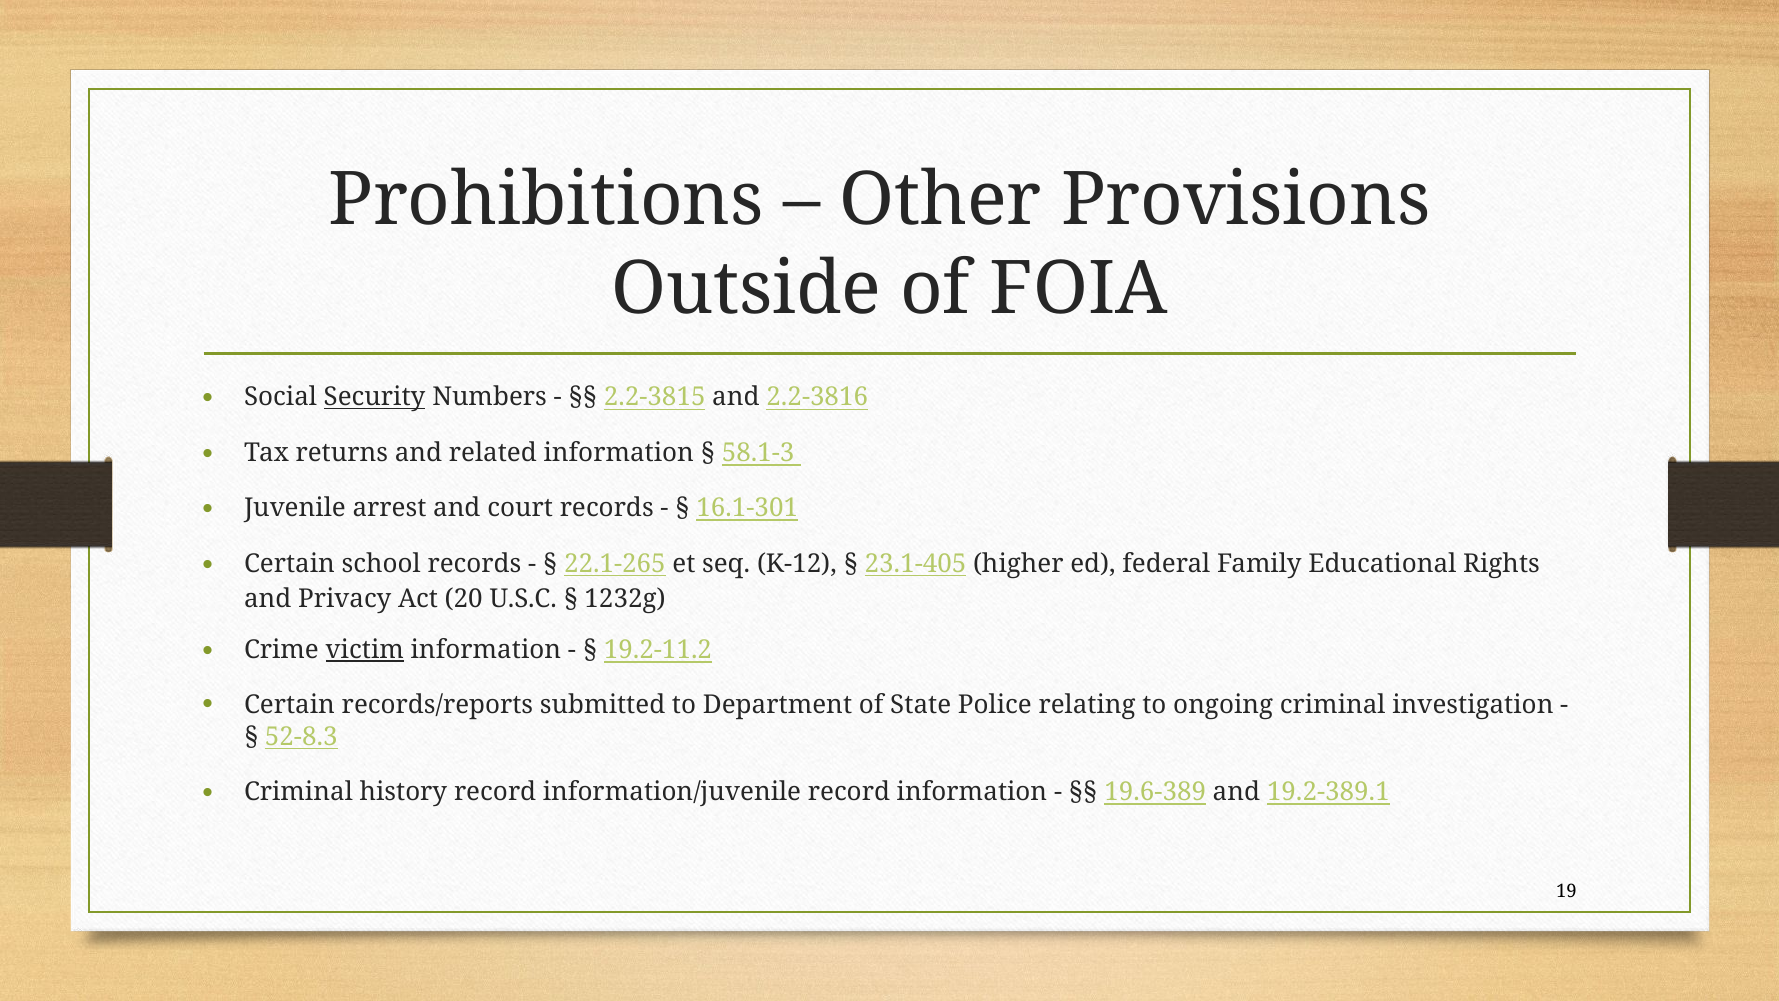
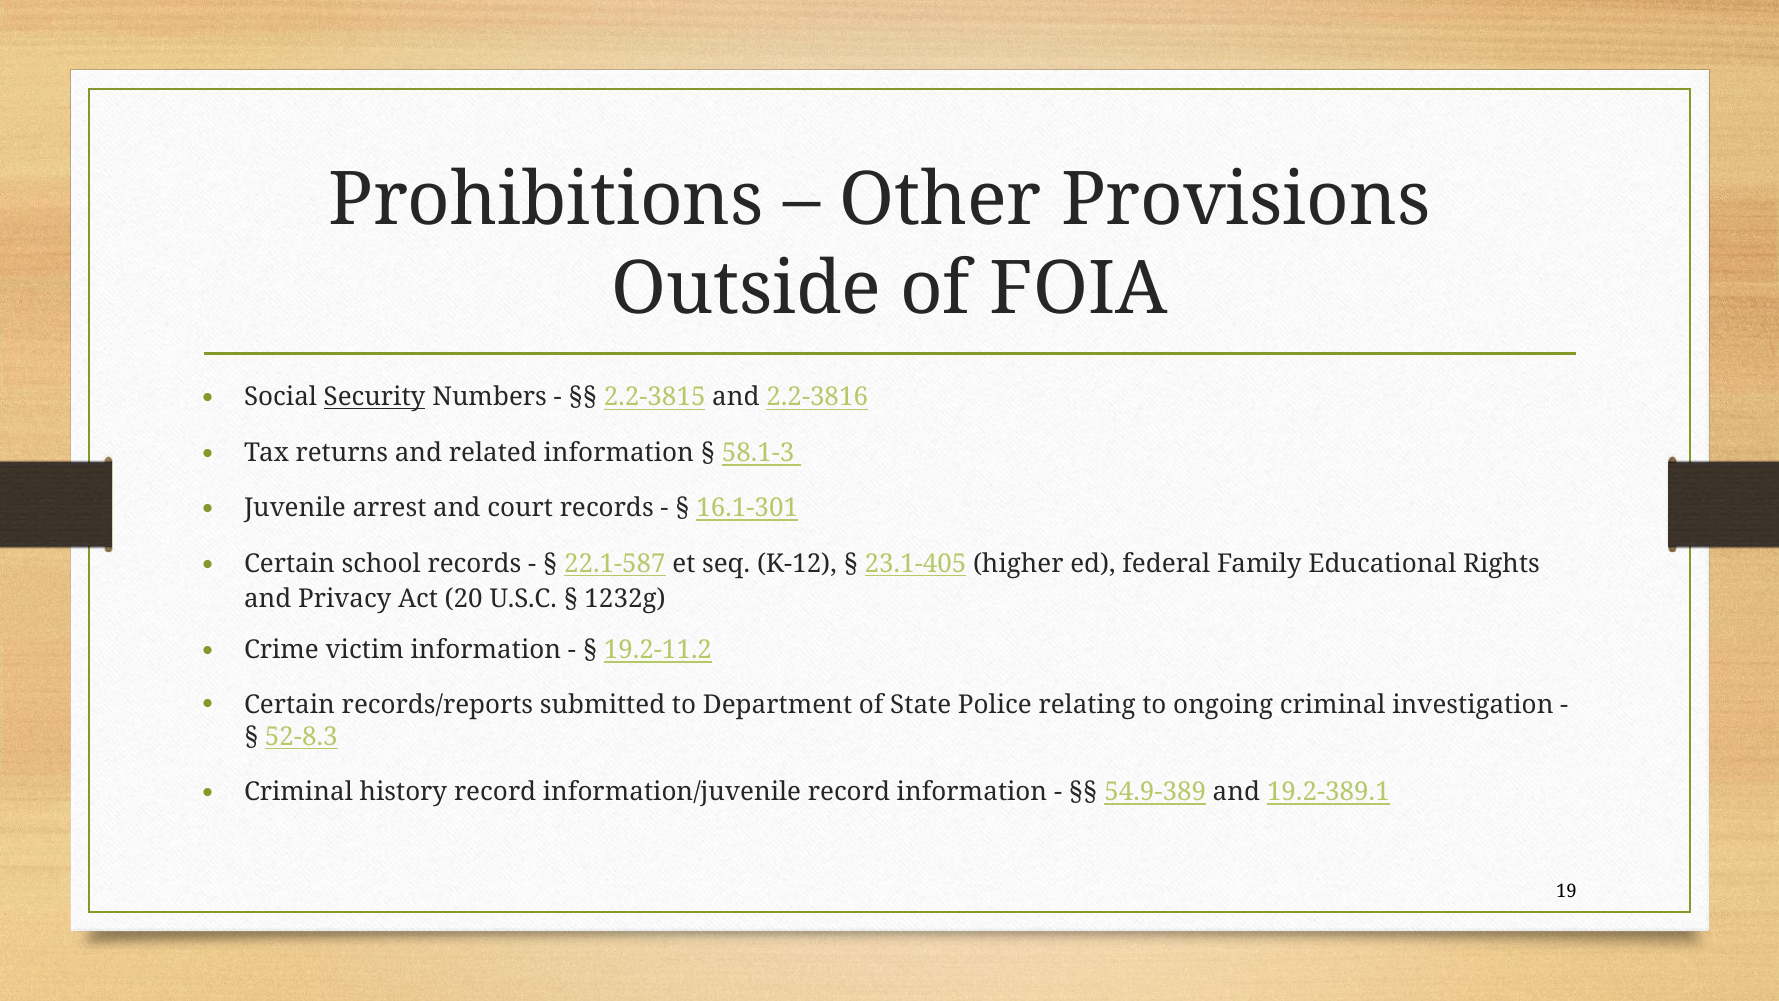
22.1-265: 22.1-265 -> 22.1-587 (615, 563)
victim underline: present -> none (365, 650)
19.6-389: 19.6-389 -> 54.9-389 (1155, 792)
